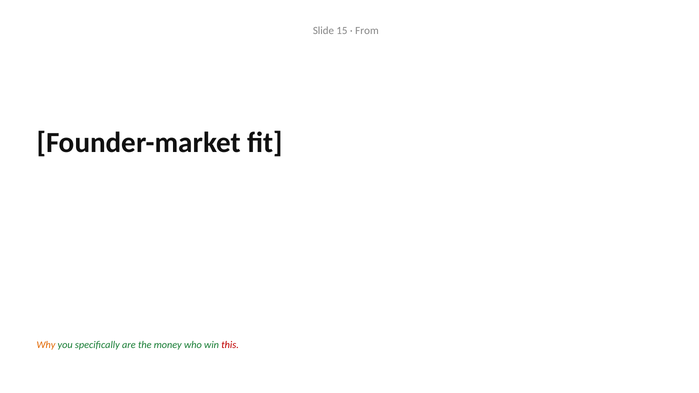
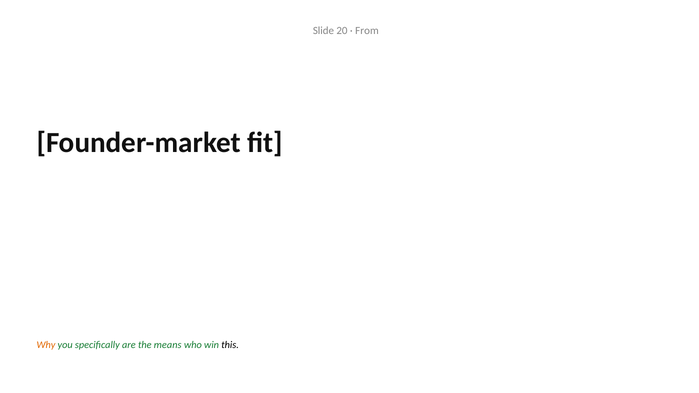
15: 15 -> 20 (342, 31)
money: money -> means (168, 345)
this colour: red -> black (230, 345)
